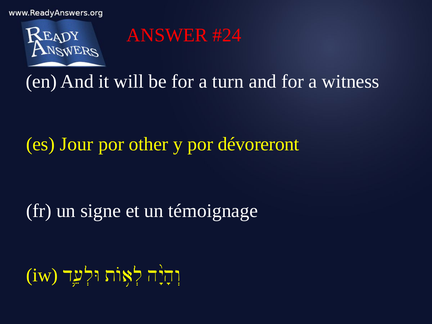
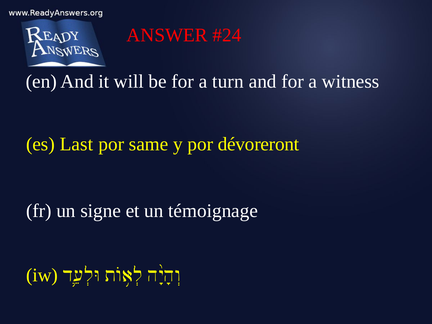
Jour: Jour -> Last (77, 144)
other: other -> same (149, 144)
